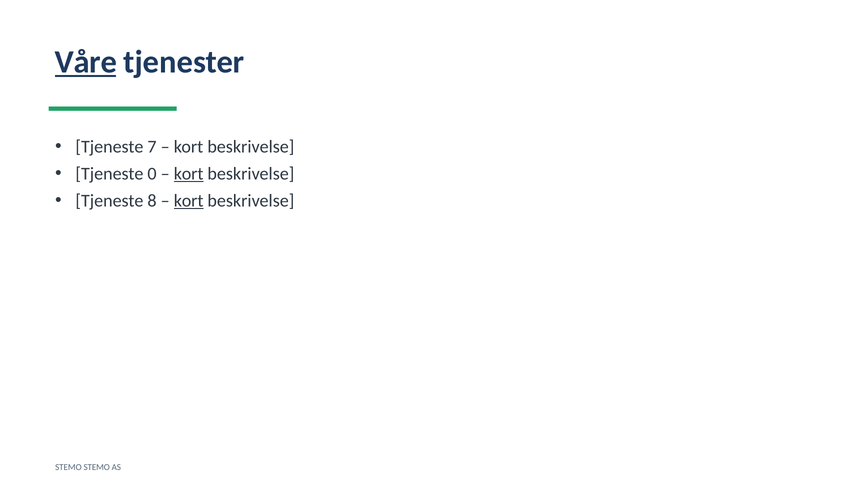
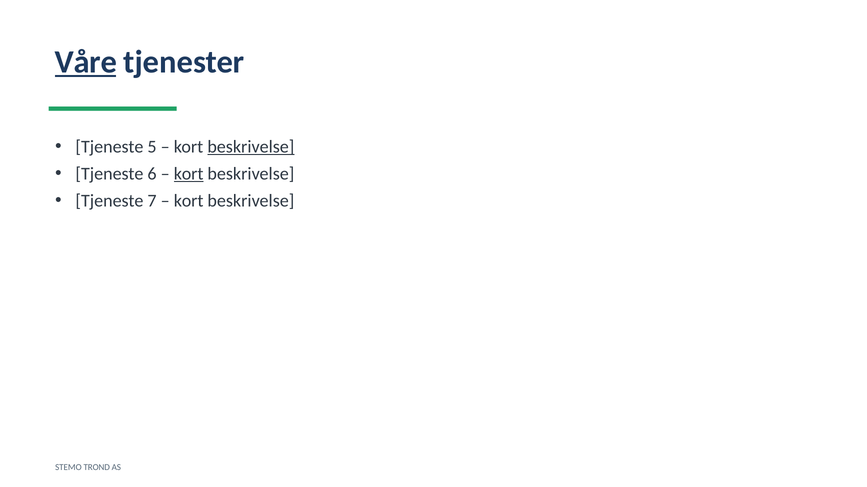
7: 7 -> 5 (152, 147)
beskrivelse underline: none -> present (251, 147)
0: 0 -> 6 (152, 174)
8: 8 -> 7 (152, 201)
kort underline: present -> none (189, 201)
STEMO STEMO: STEMO -> TROND (97, 468)
